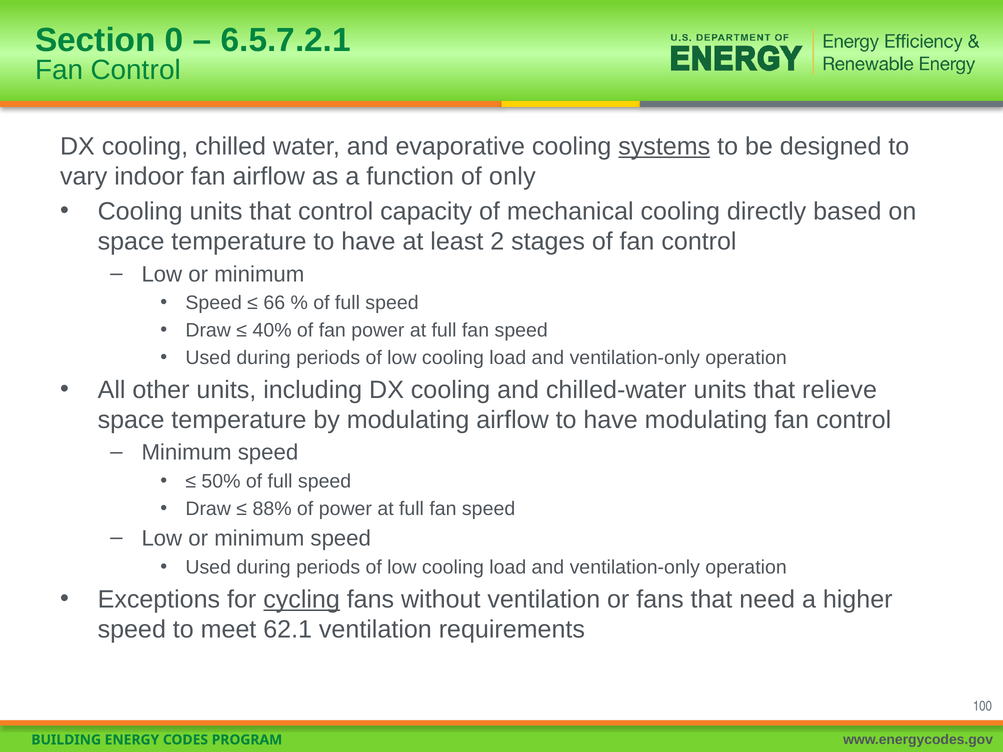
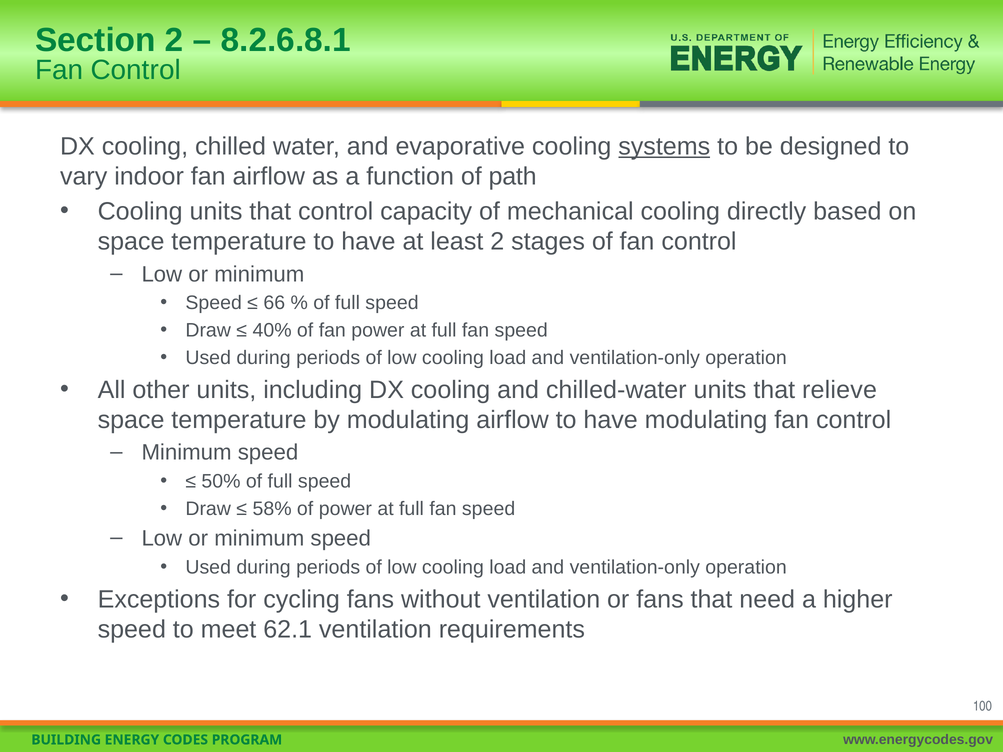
Section 0: 0 -> 2 (174, 40)
6.5.7.2.1: 6.5.7.2.1 -> 8.2.6.8.1 (286, 40)
only: only -> path (513, 176)
88%: 88% -> 58% (272, 509)
cycling underline: present -> none (302, 599)
